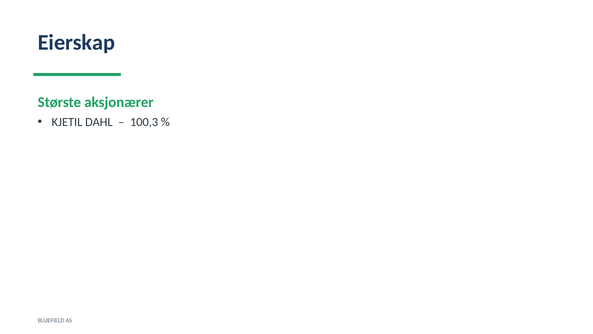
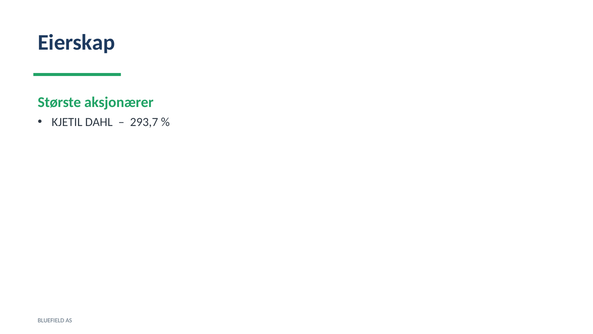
100,3: 100,3 -> 293,7 (144, 122)
